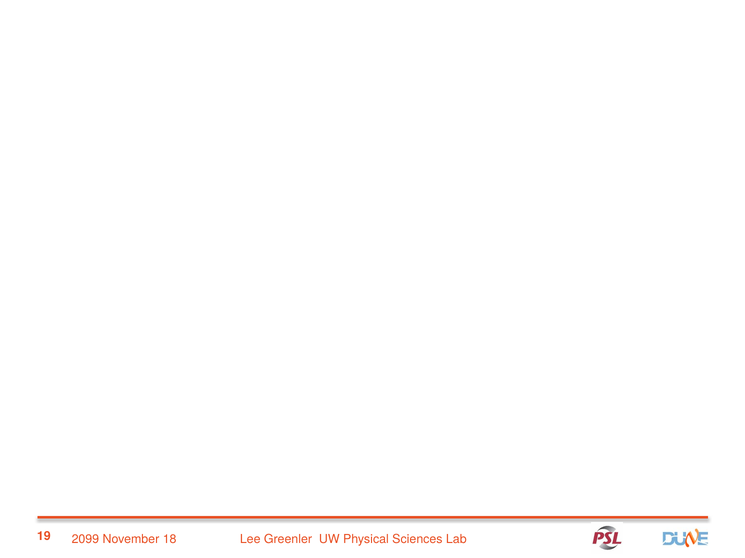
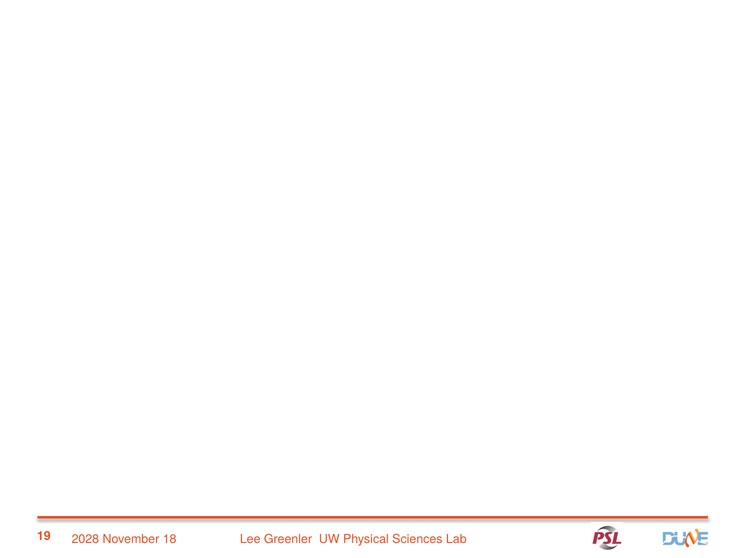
2099: 2099 -> 2028 (85, 540)
